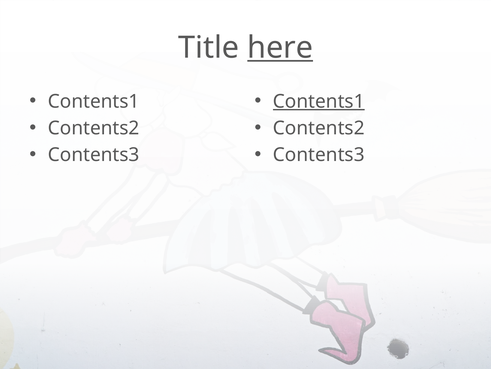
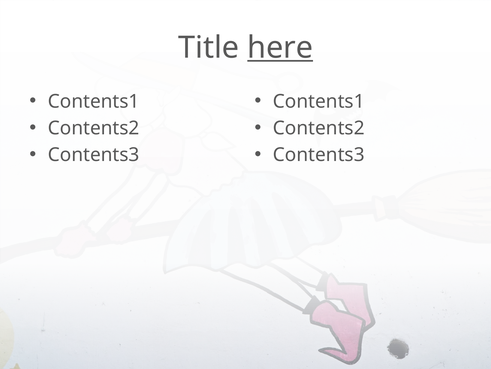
Contents1 underline: present -> none (319, 101)
